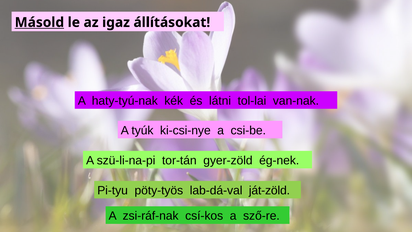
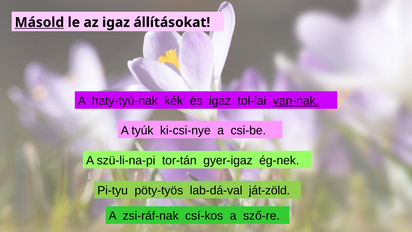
és látni: látni -> igaz (220, 101)
van-nak underline: none -> present (296, 101)
gyer-zöld: gyer-zöld -> gyer-igaz (228, 160)
